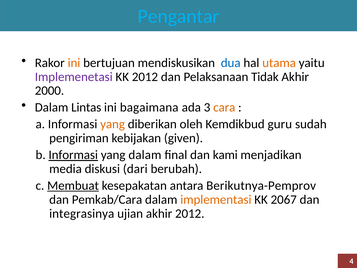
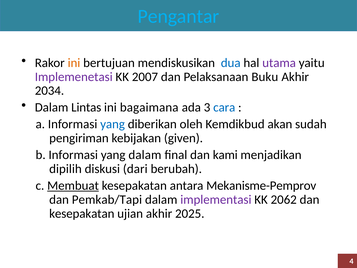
utama colour: orange -> purple (279, 63)
KK 2012: 2012 -> 2007 (145, 77)
Tidak: Tidak -> Buku (265, 77)
2000: 2000 -> 2034 (49, 91)
cara colour: orange -> blue (224, 107)
yang colour: orange -> blue (113, 124)
guru: guru -> akan (280, 124)
Informasi underline: present -> none (73, 155)
media: media -> dipilih (65, 169)
Berikutnya-Pemprov: Berikutnya-Pemprov -> Mekanisme-Pemprov (261, 185)
Pemkab/Cara: Pemkab/Cara -> Pemkab/Tapi (107, 199)
implementasi colour: orange -> purple (216, 199)
2067: 2067 -> 2062 (284, 199)
integrasinya: integrasinya -> kesepakatan (82, 213)
akhir 2012: 2012 -> 2025 (190, 213)
